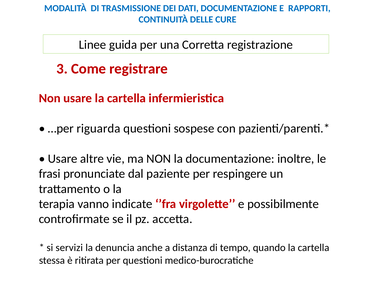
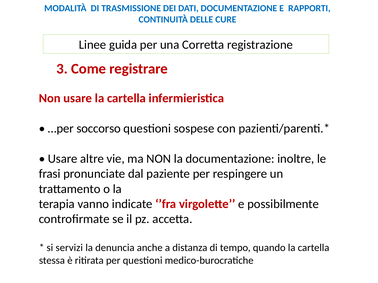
riguarda: riguarda -> soccorso (99, 129)
